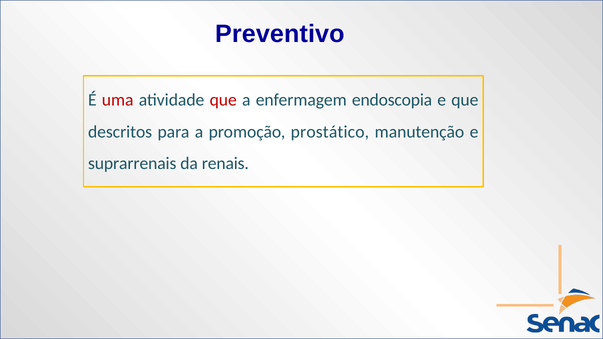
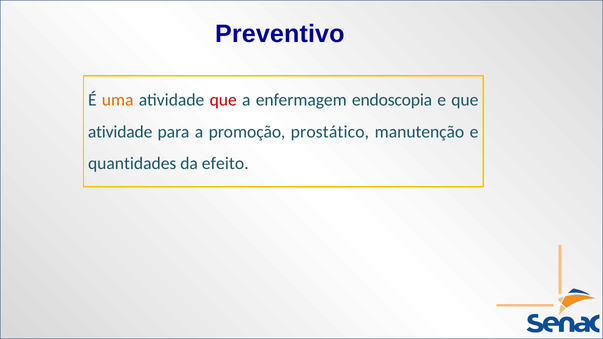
uma colour: red -> orange (118, 100)
descritos: descritos -> atividade (120, 132)
suprarrenais: suprarrenais -> quantidades (132, 164)
renais: renais -> efeito (225, 164)
